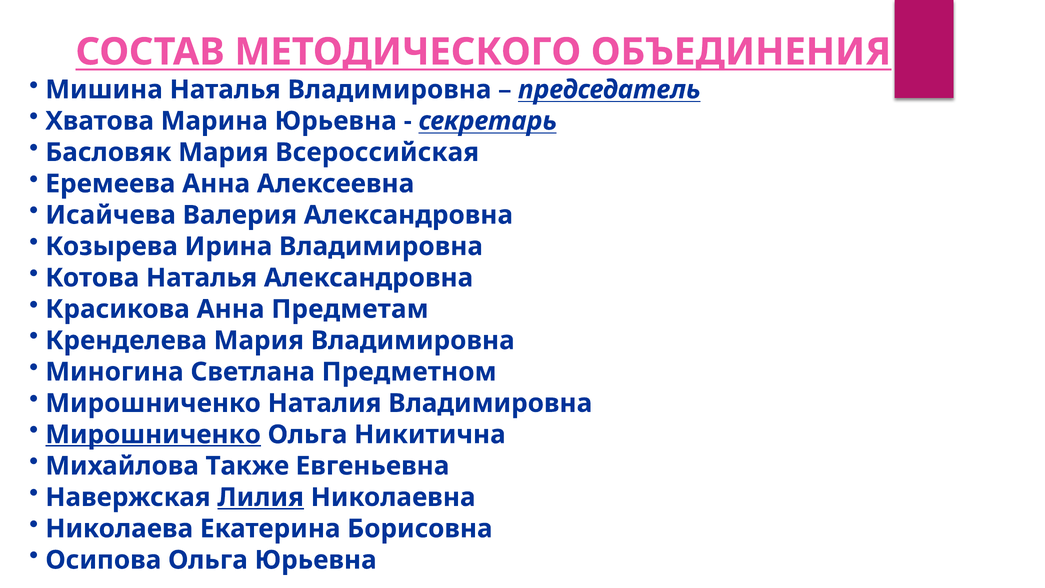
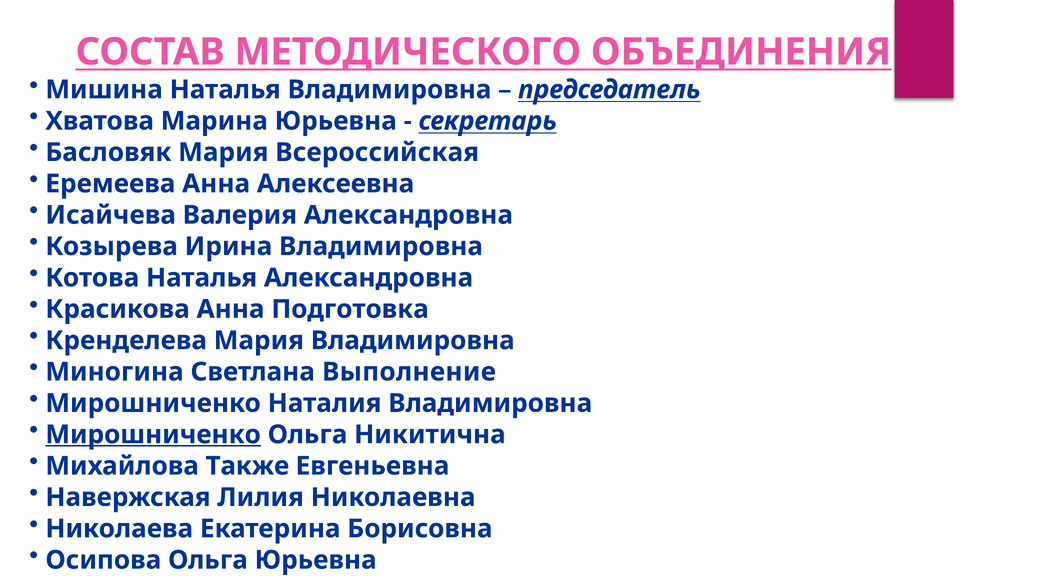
Предметам: Предметам -> Подготовка (350, 309)
Предметном: Предметном -> Выполнение (409, 372)
Лилия underline: present -> none (261, 497)
